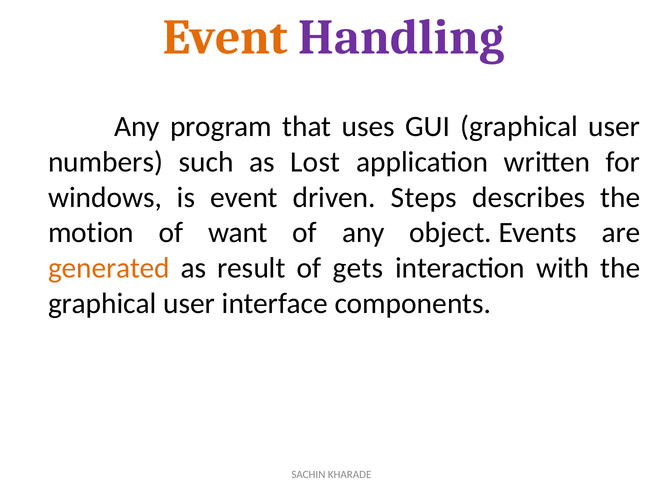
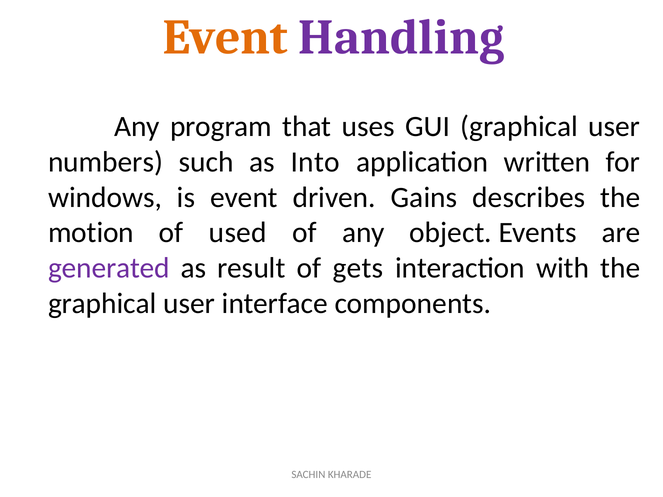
Lost: Lost -> Into (315, 162)
Steps: Steps -> Gains (424, 197)
want: want -> used (238, 233)
generated colour: orange -> purple (109, 268)
